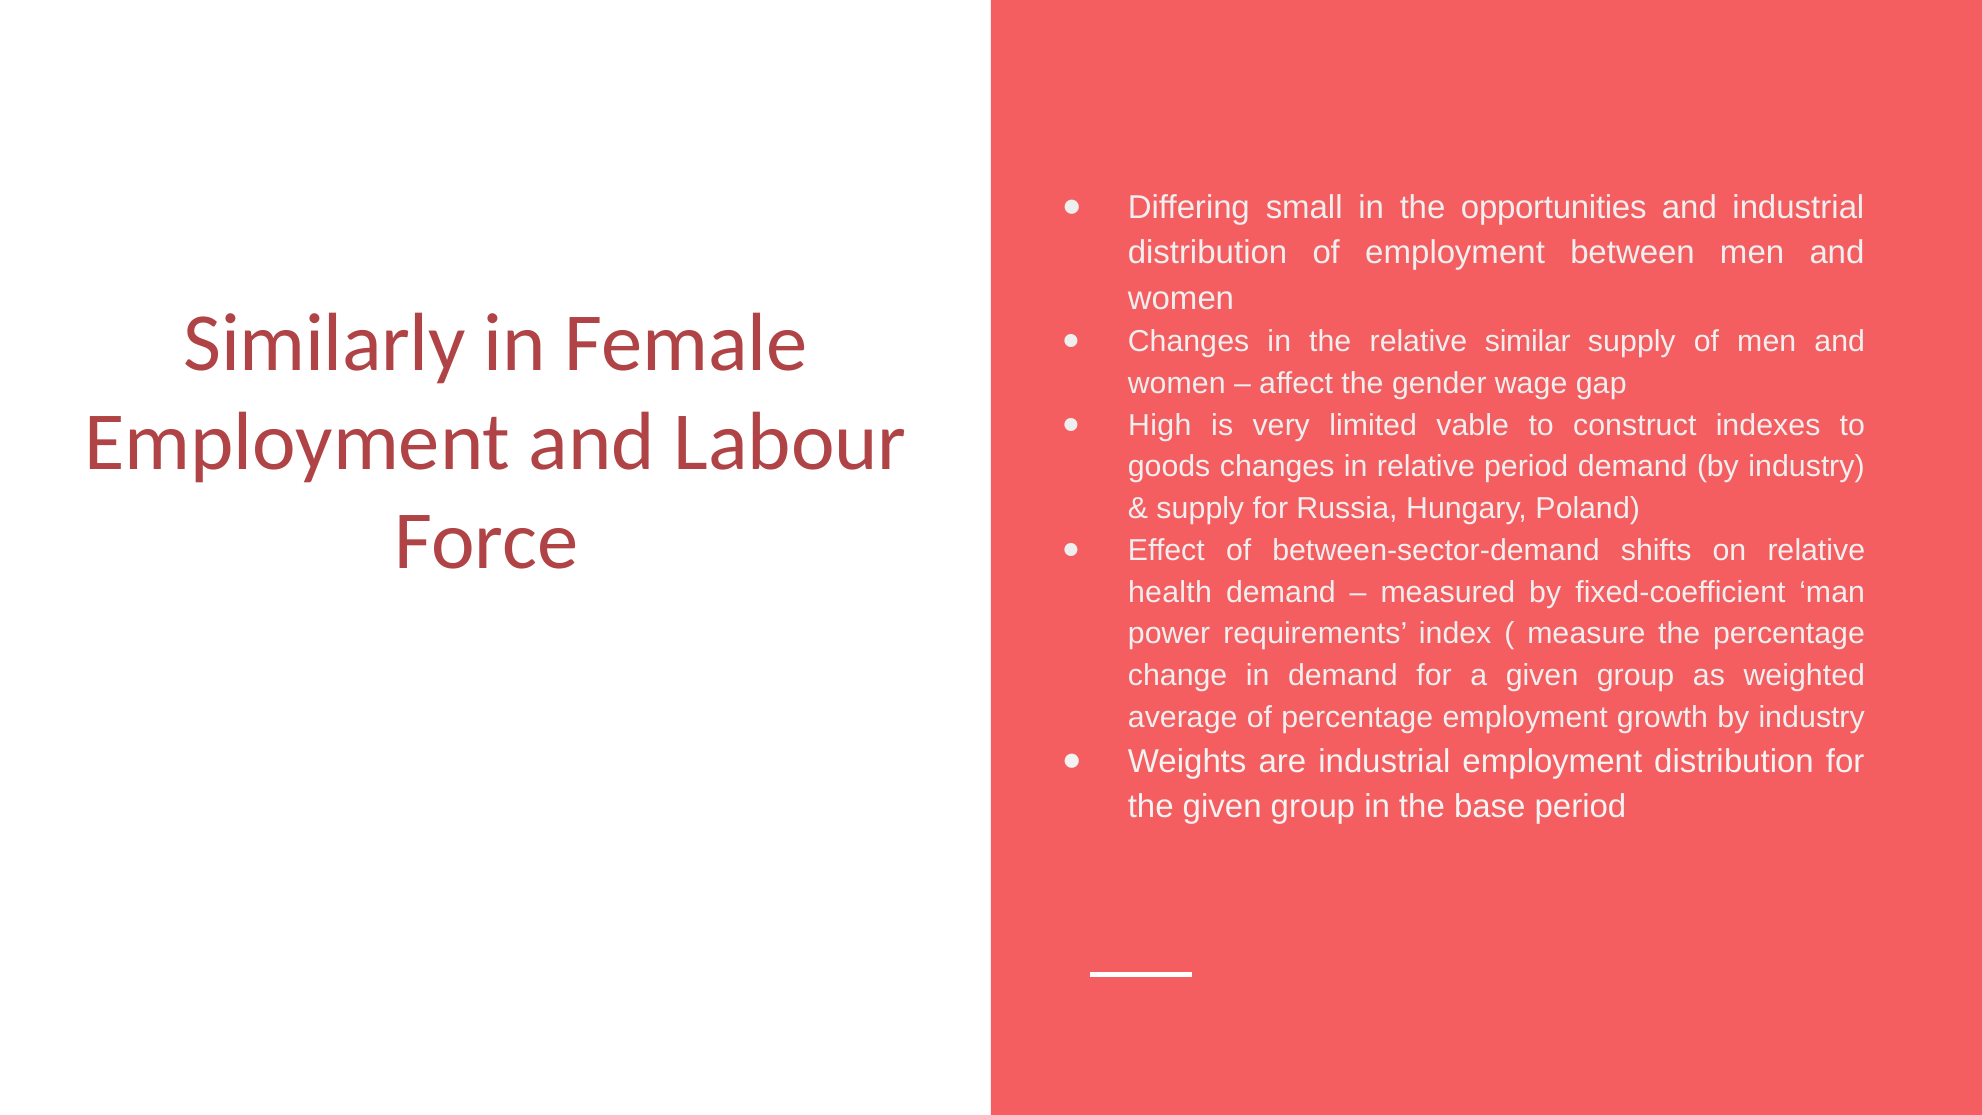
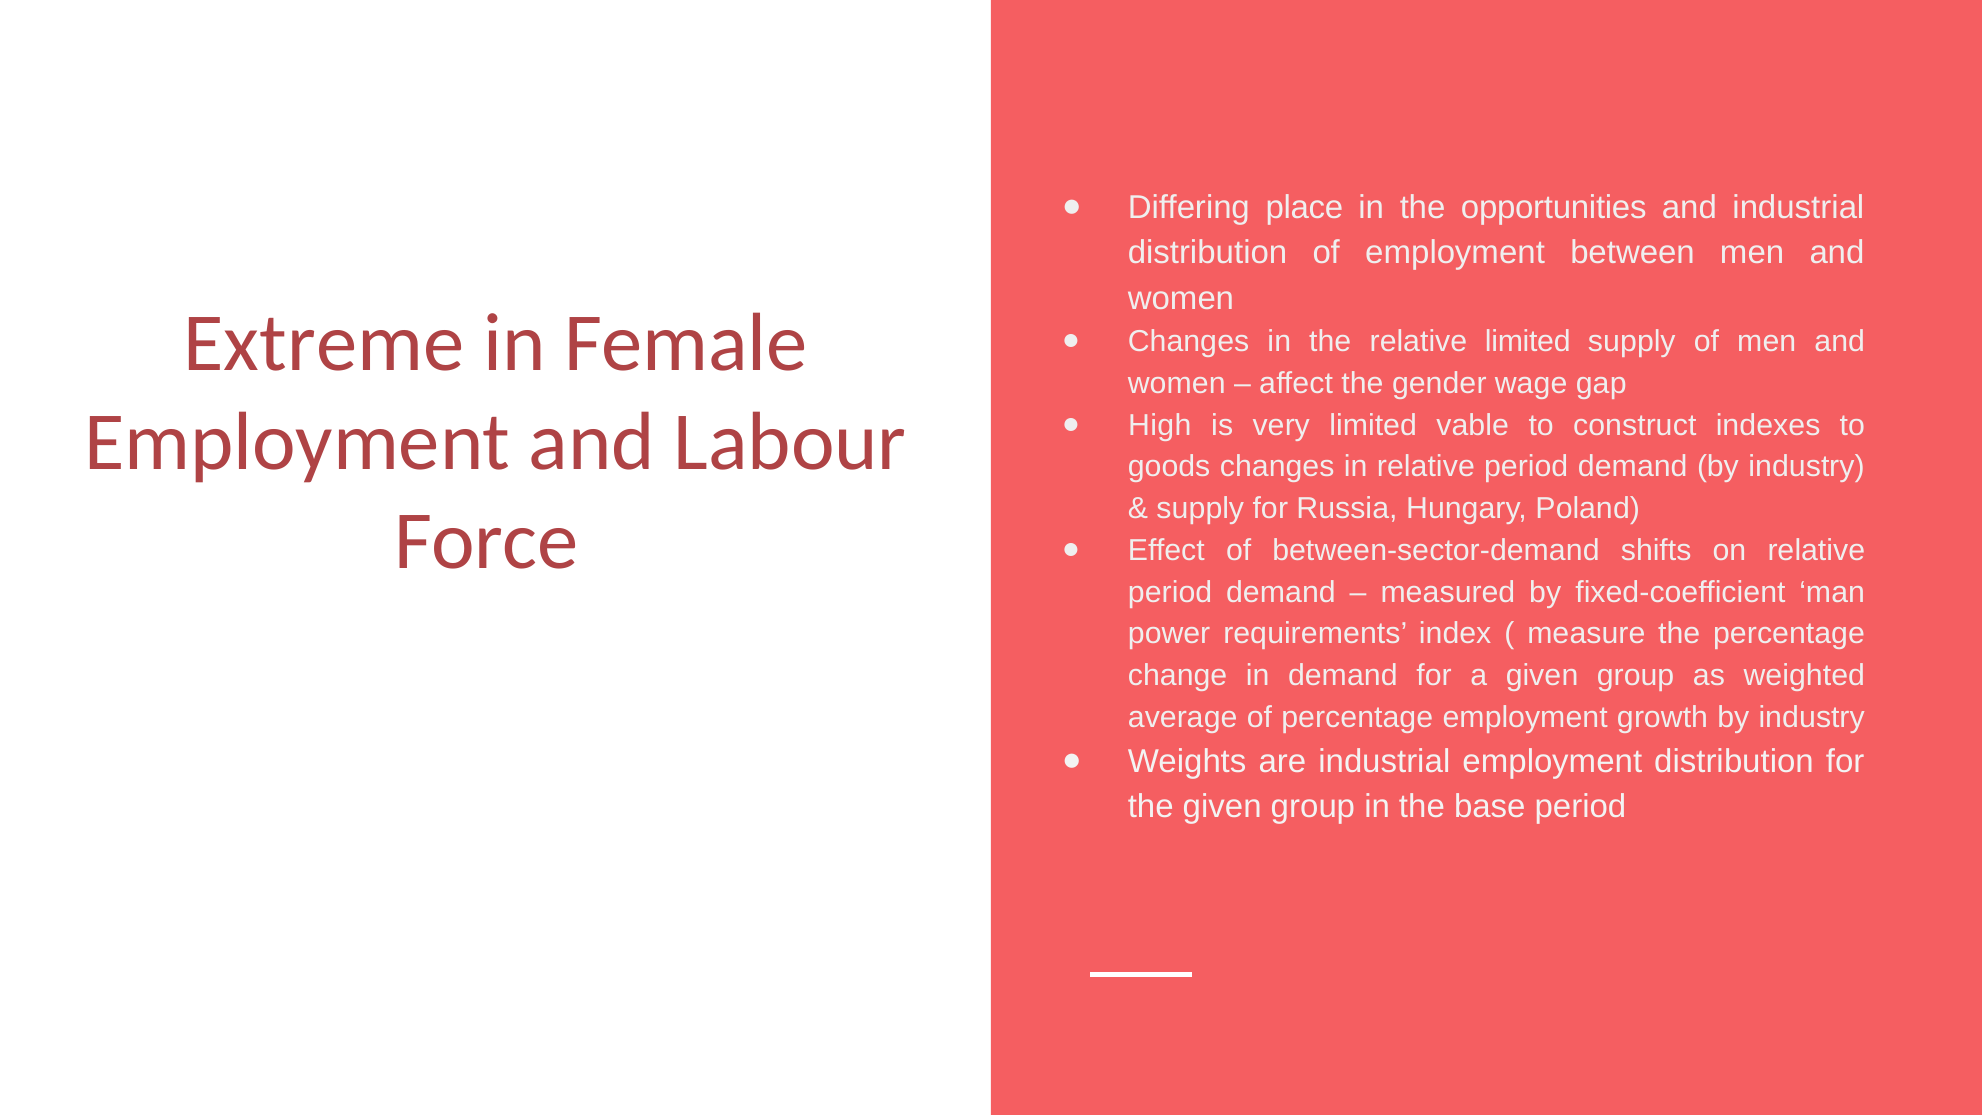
small: small -> place (1304, 207)
Similarly: Similarly -> Extreme (324, 343)
relative similar: similar -> limited (1528, 342)
health: health -> period (1170, 592)
